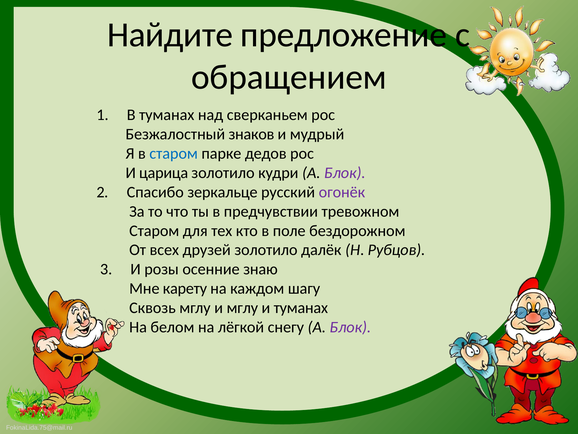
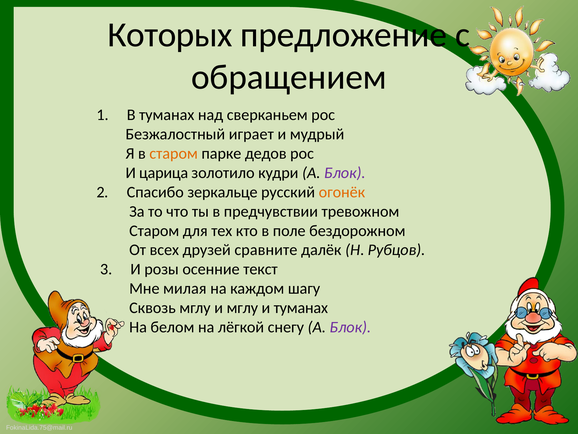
Найдите: Найдите -> Которых (170, 35)
знаков: знаков -> играет (251, 134)
старом colour: blue -> orange (174, 153)
огонёк colour: purple -> orange (342, 192)
друзей золотило: золотило -> сравните (266, 250)
знаю: знаю -> текст (260, 269)
карету: карету -> милая (185, 288)
